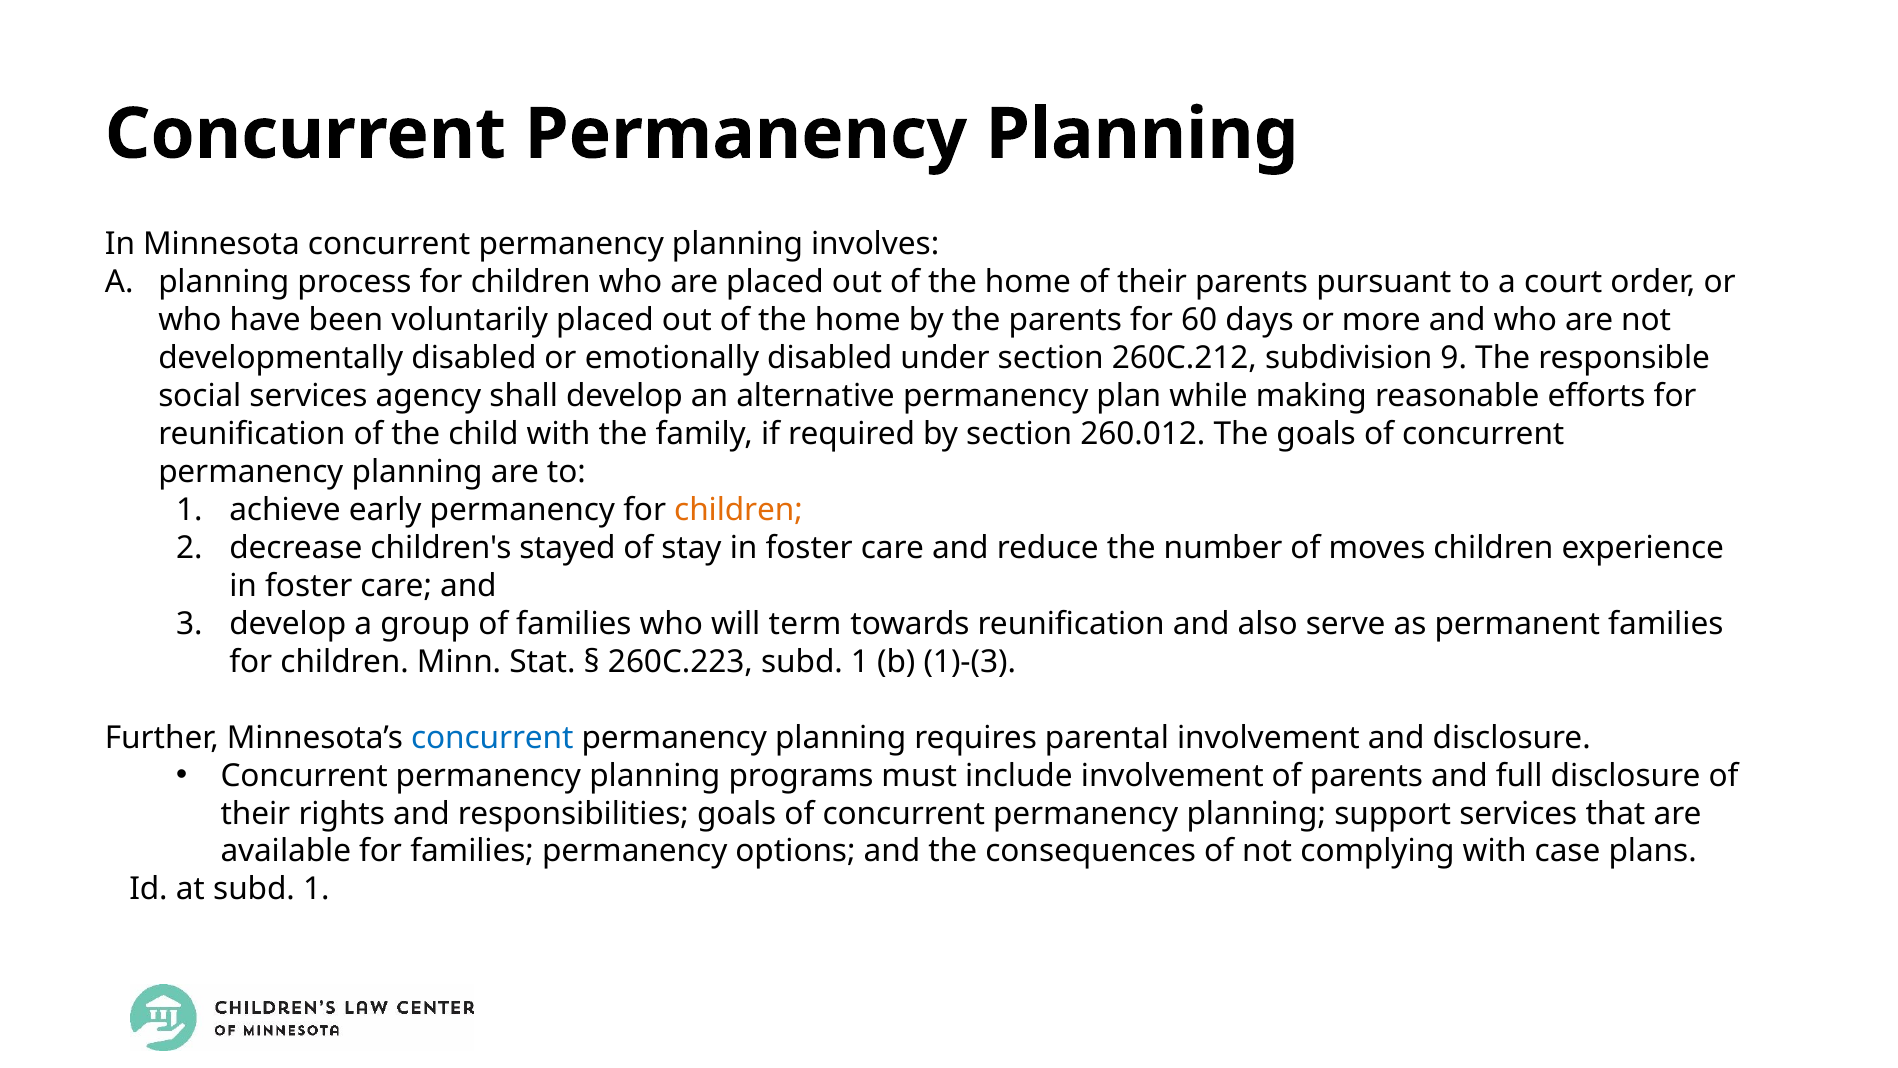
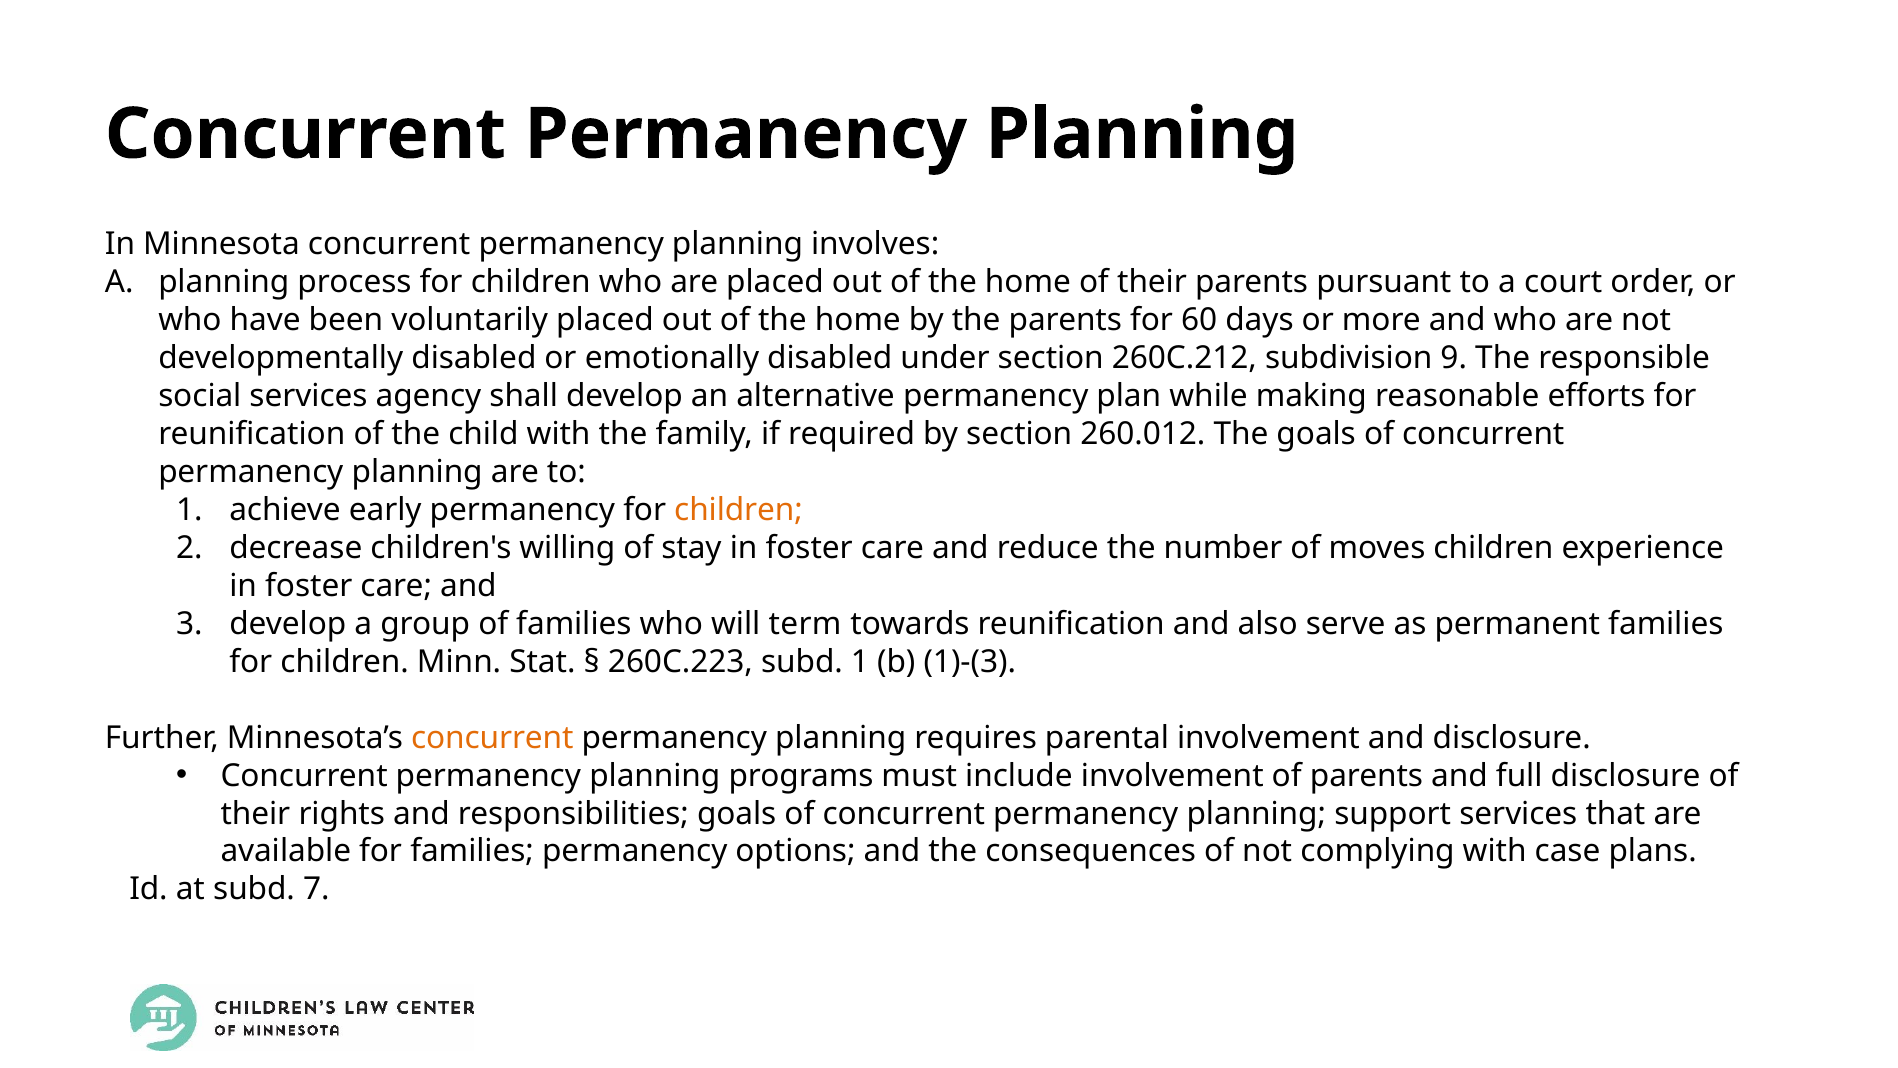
stayed: stayed -> willing (567, 548)
concurrent colour: blue -> orange (492, 737)
at subd 1: 1 -> 7 (316, 889)
